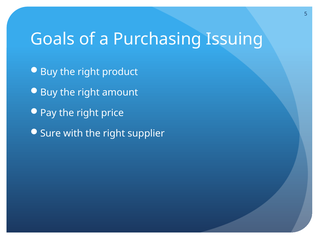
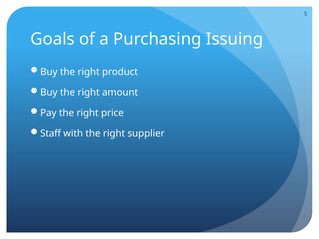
Sure: Sure -> Staff (51, 134)
